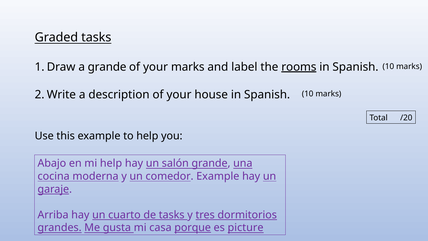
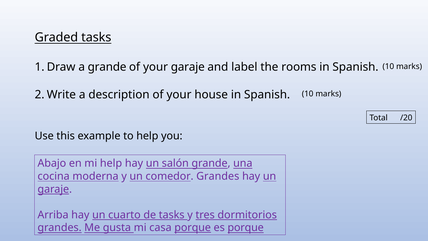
your marks: marks -> garaje (188, 67)
rooms underline: present -> none (299, 67)
comedor Example: Example -> Grandes (218, 176)
es picture: picture -> porque (246, 227)
